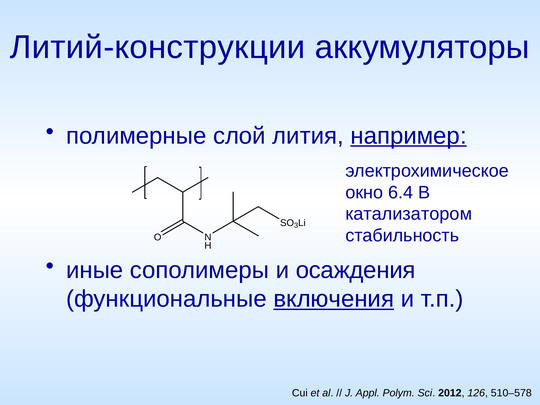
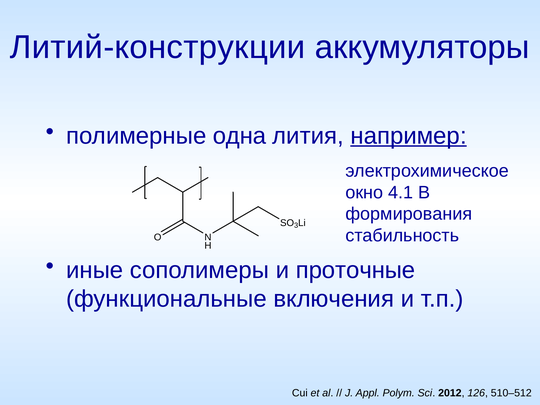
слой: слой -> одна (239, 136)
6.4: 6.4 -> 4.1 (401, 192)
катализатором: катализатором -> формирования (409, 214)
осаждения: осаждения -> проточные (356, 270)
включения underline: present -> none (334, 299)
510–578: 510–578 -> 510–512 (511, 393)
